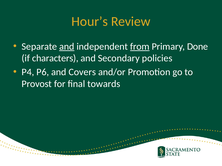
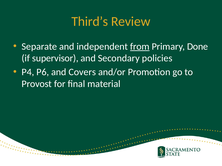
Hour’s: Hour’s -> Third’s (90, 21)
and underline: present -> none (67, 47)
characters: characters -> supervisor (55, 58)
towards: towards -> material (104, 84)
